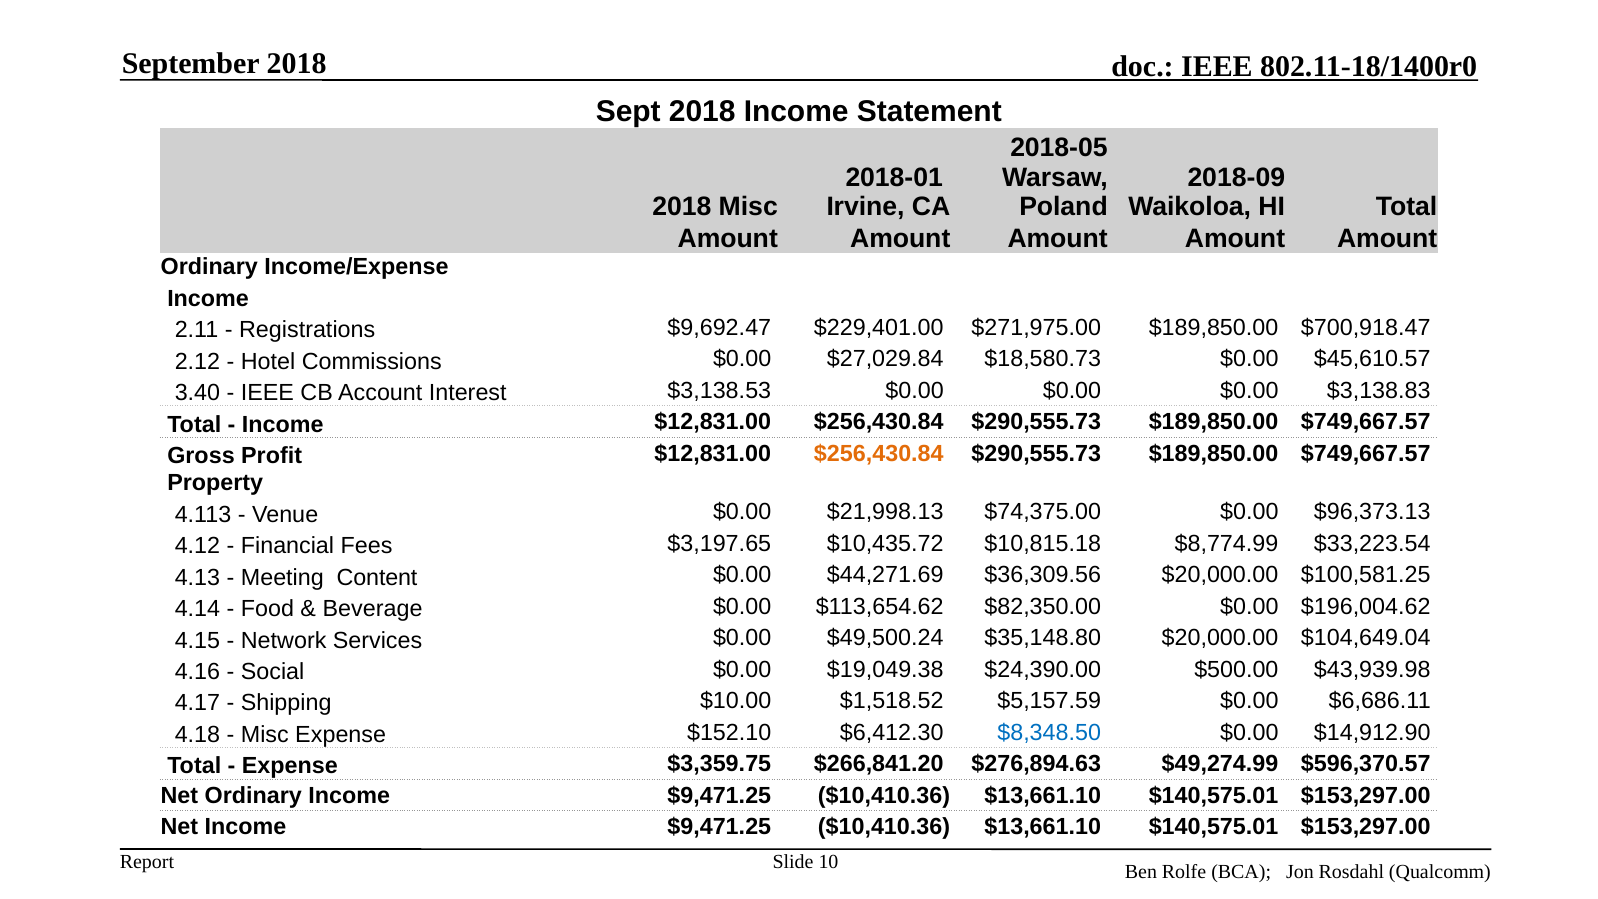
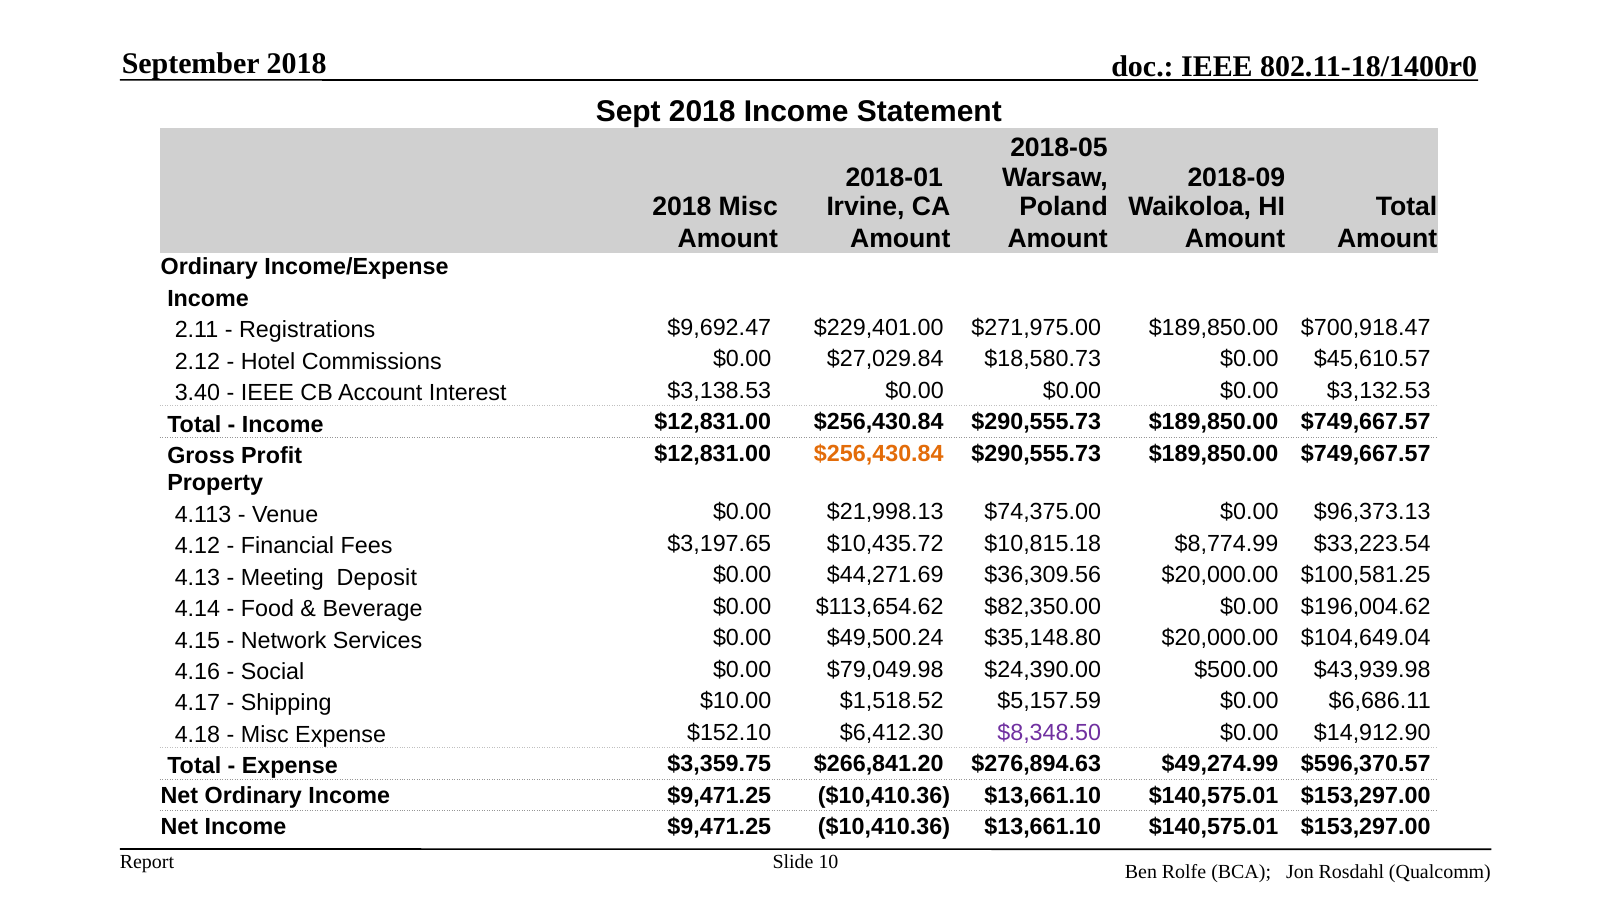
$3,138.83: $3,138.83 -> $3,132.53 (1379, 391)
Content: Content -> Deposit (377, 577)
$19,049.38: $19,049.38 -> $79,049.98 (885, 669)
$8,348.50 colour: blue -> purple (1049, 732)
